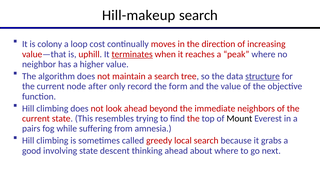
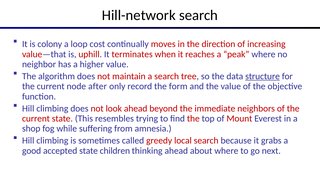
Hill-makeup: Hill-makeup -> Hill-network (139, 15)
terminates underline: present -> none (132, 54)
Mount colour: black -> red (239, 119)
pairs: pairs -> shop (31, 129)
involving: involving -> accepted (60, 151)
descent: descent -> children (115, 151)
